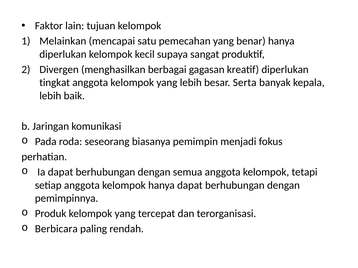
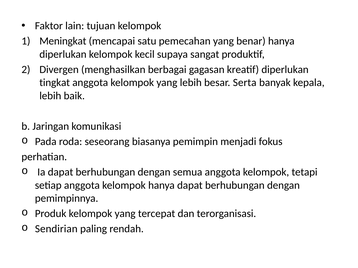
Melainkan: Melainkan -> Meningkat (63, 41)
Berbicara: Berbicara -> Sendirian (56, 229)
